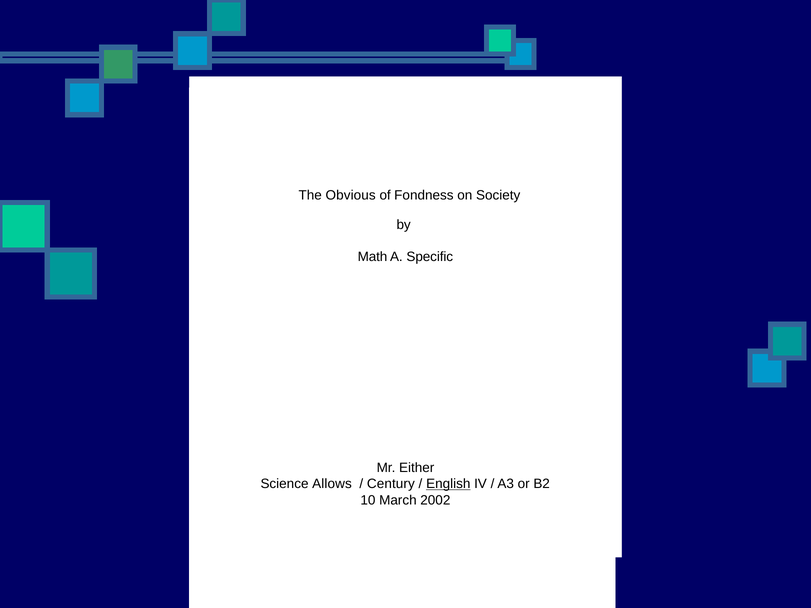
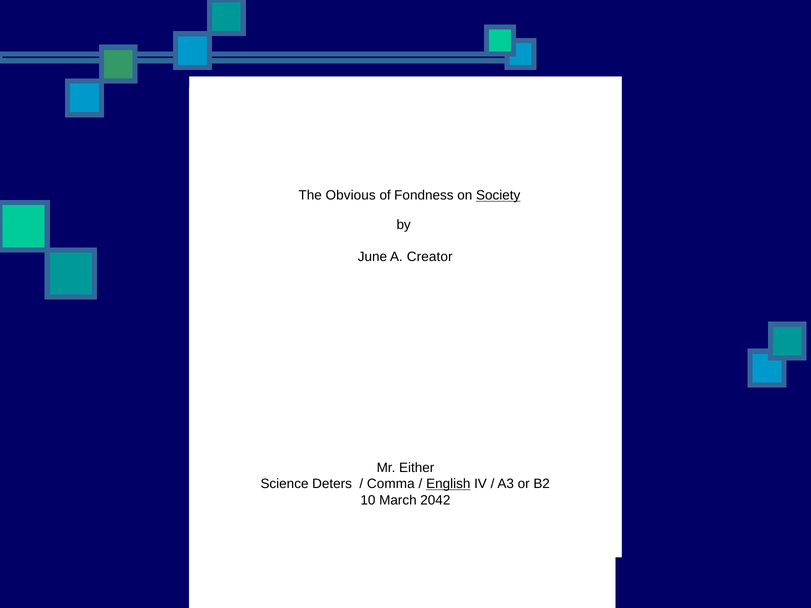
Society underline: none -> present (498, 195)
Math: Math -> June (372, 257)
Specific: Specific -> Creator (430, 257)
Allows: Allows -> Deters (332, 484)
Century: Century -> Comma (391, 484)
2002: 2002 -> 2042 (435, 500)
